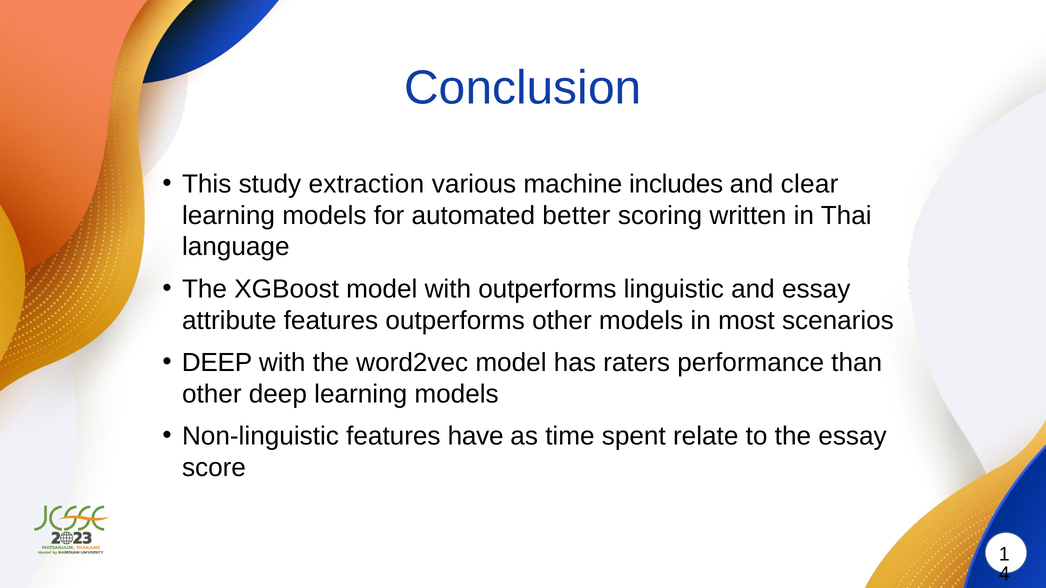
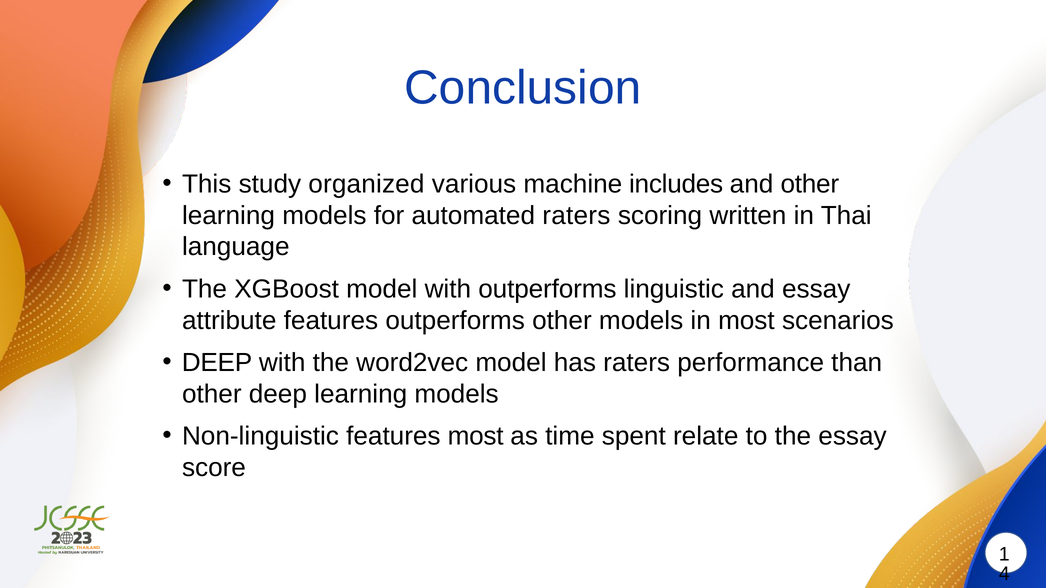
extraction: extraction -> organized (366, 184)
and clear: clear -> other (810, 184)
automated better: better -> raters (576, 216)
features have: have -> most (476, 437)
